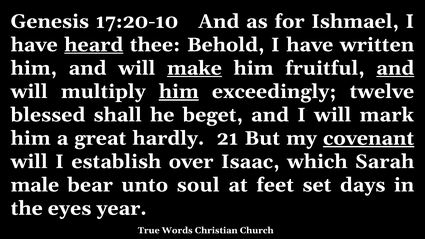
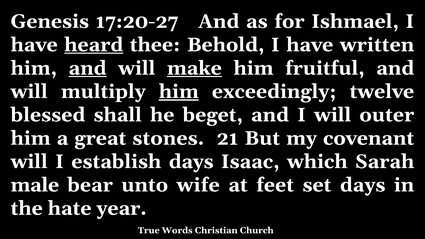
17:20-10: 17:20-10 -> 17:20-27 (137, 21)
and underline: none -> present (88, 68)
and underline: present -> none (395, 68)
mark: mark -> outer (387, 115)
hardly: hardly -> stones (168, 138)
covenant underline: present -> none (369, 138)
establish over: over -> days (191, 162)
soul: soul -> wife (198, 185)
eyes: eyes -> hate (70, 208)
